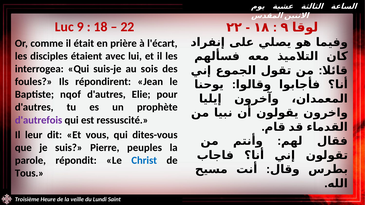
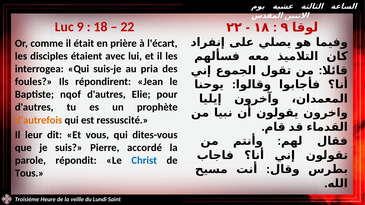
sois: sois -> pria (149, 69)
d'autrefois colour: purple -> orange (39, 120)
peuples: peuples -> accordé (145, 148)
